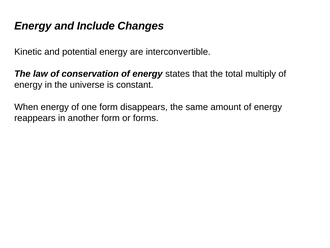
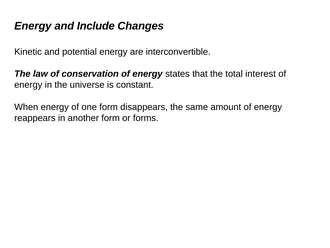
multiply: multiply -> interest (261, 74)
